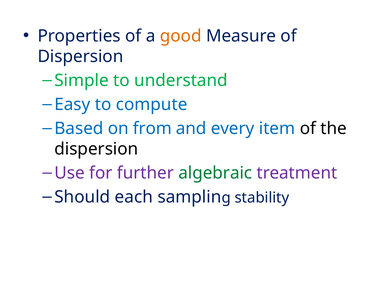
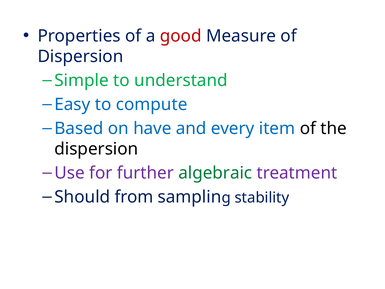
good colour: orange -> red (181, 36)
from: from -> have (152, 128)
each: each -> from (134, 197)
